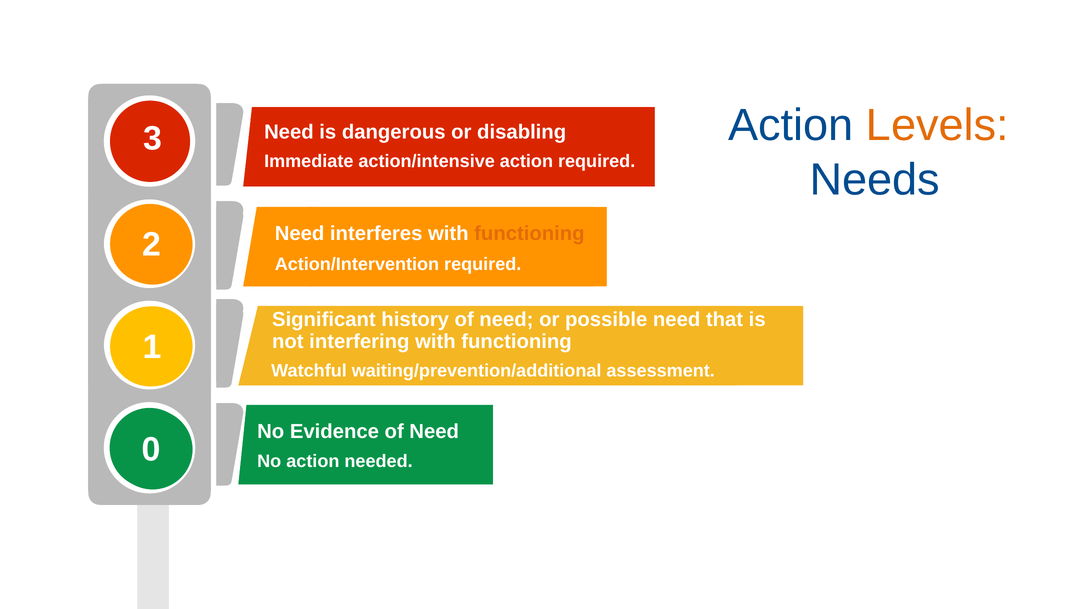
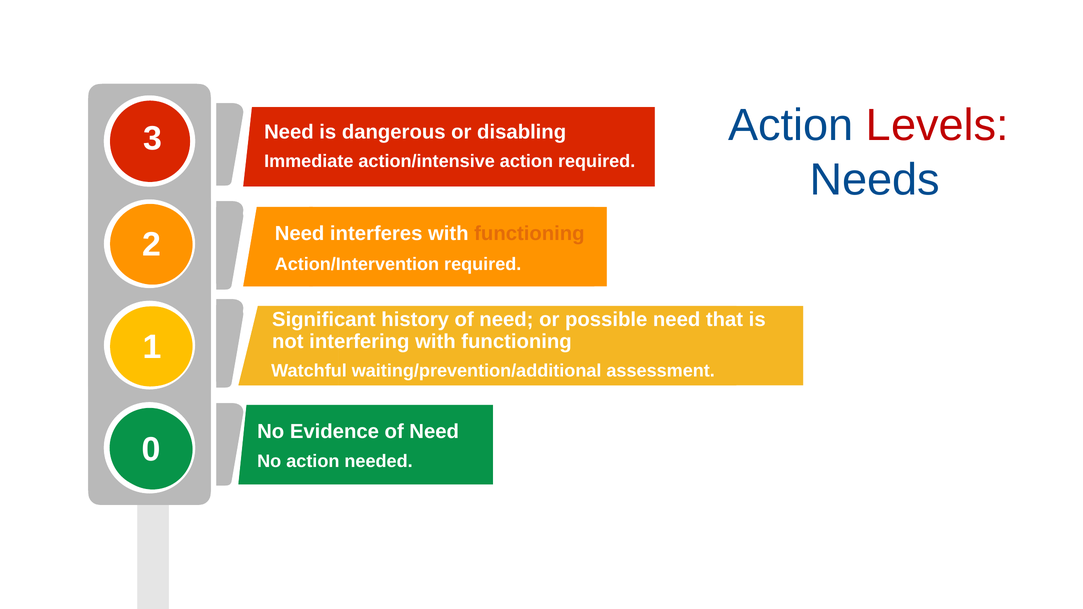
Levels colour: orange -> red (937, 126)
